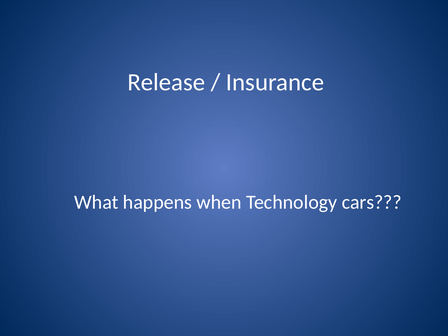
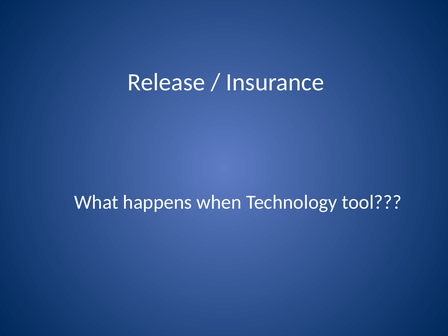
cars: cars -> tool (372, 202)
